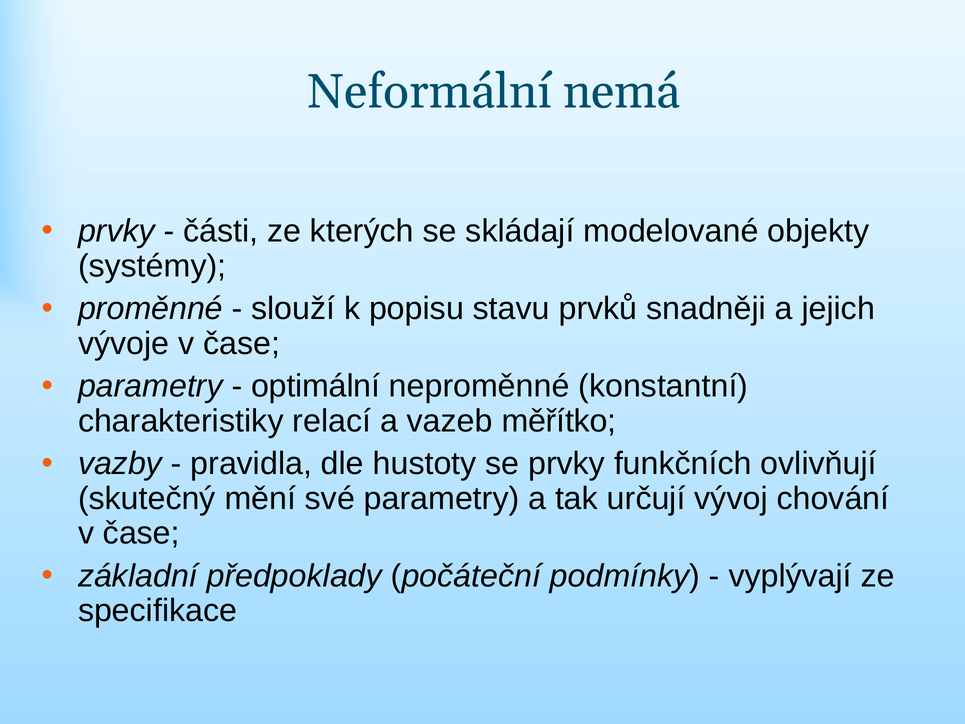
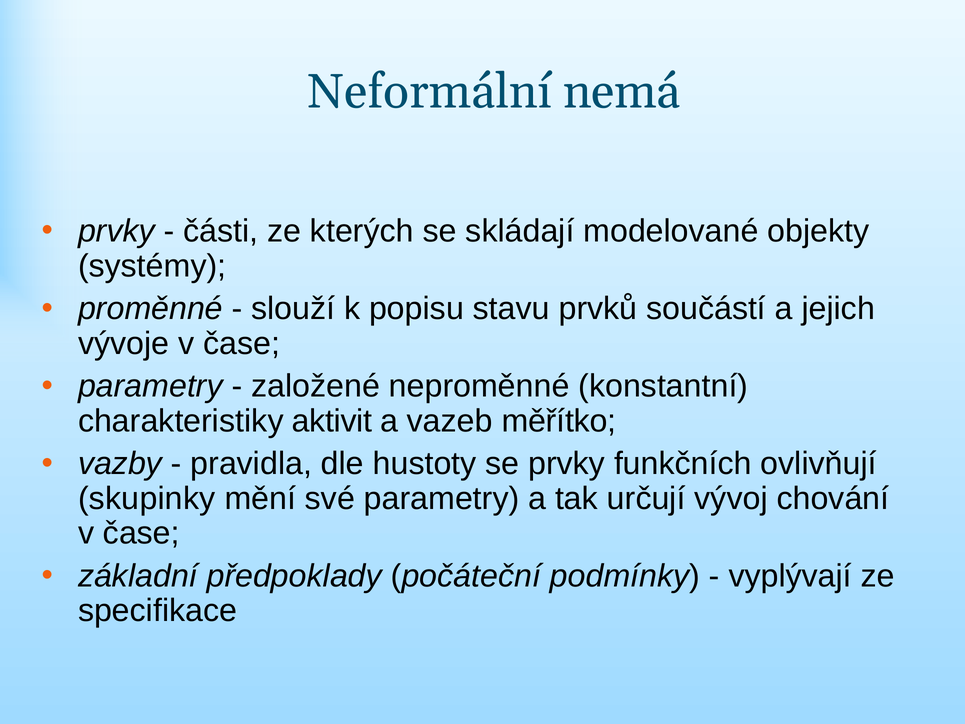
snadněji: snadněji -> součástí (706, 309)
optimální: optimální -> založené (316, 386)
relací: relací -> aktivit (332, 421)
skutečný: skutečný -> skupinky (147, 498)
